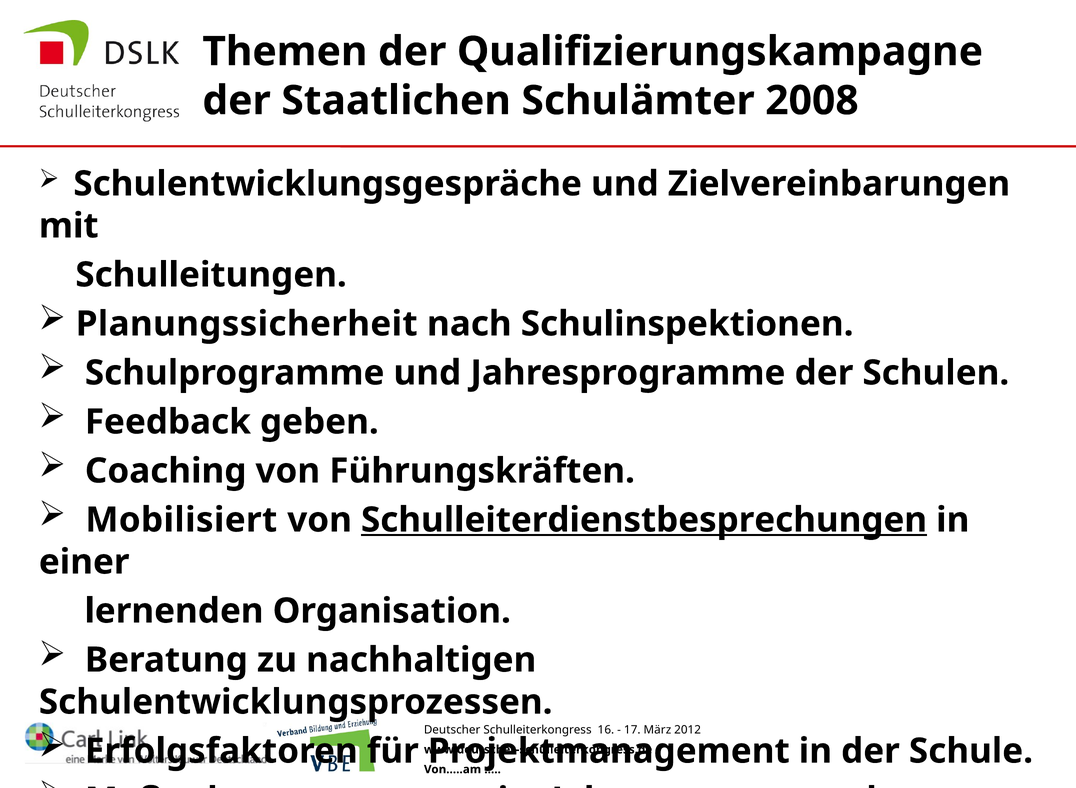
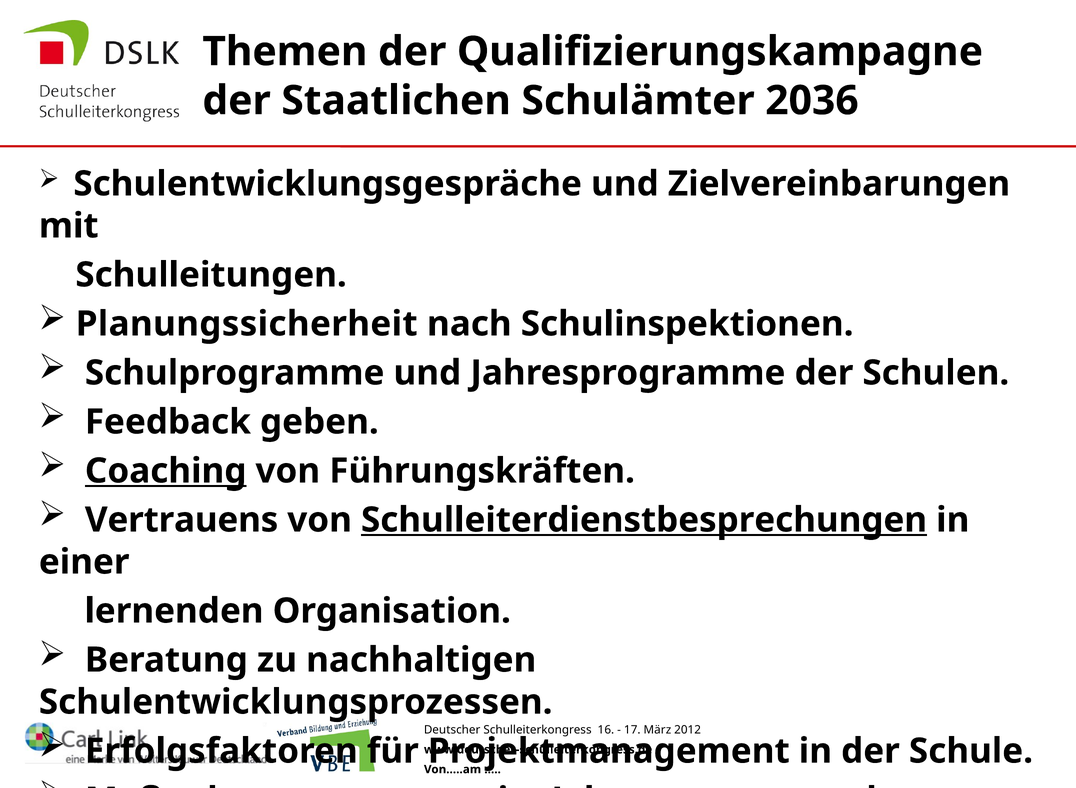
2008: 2008 -> 2036 (812, 101)
Coaching underline: none -> present (166, 471)
Mobilisiert: Mobilisiert -> Vertrauens (182, 520)
